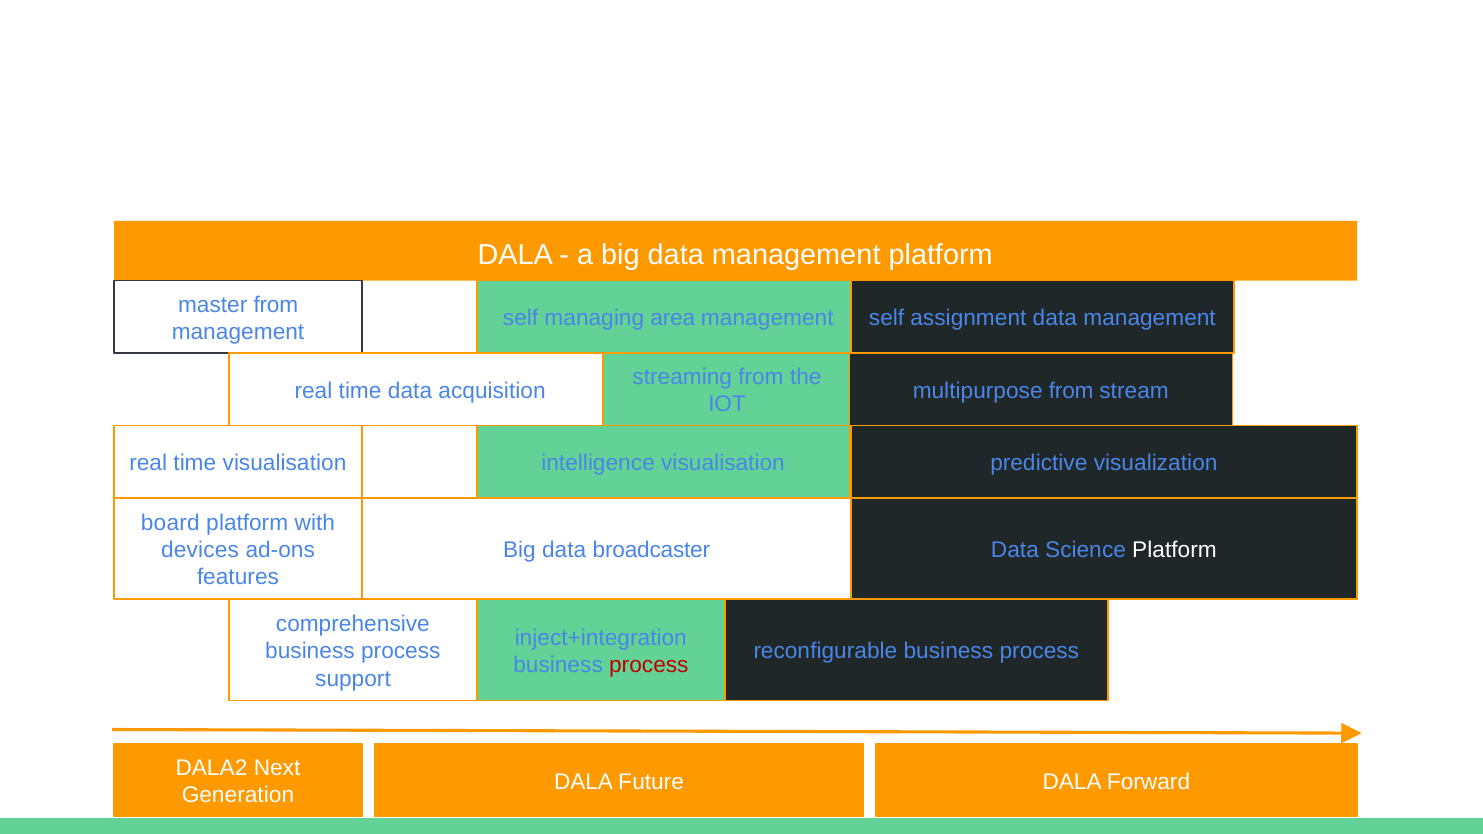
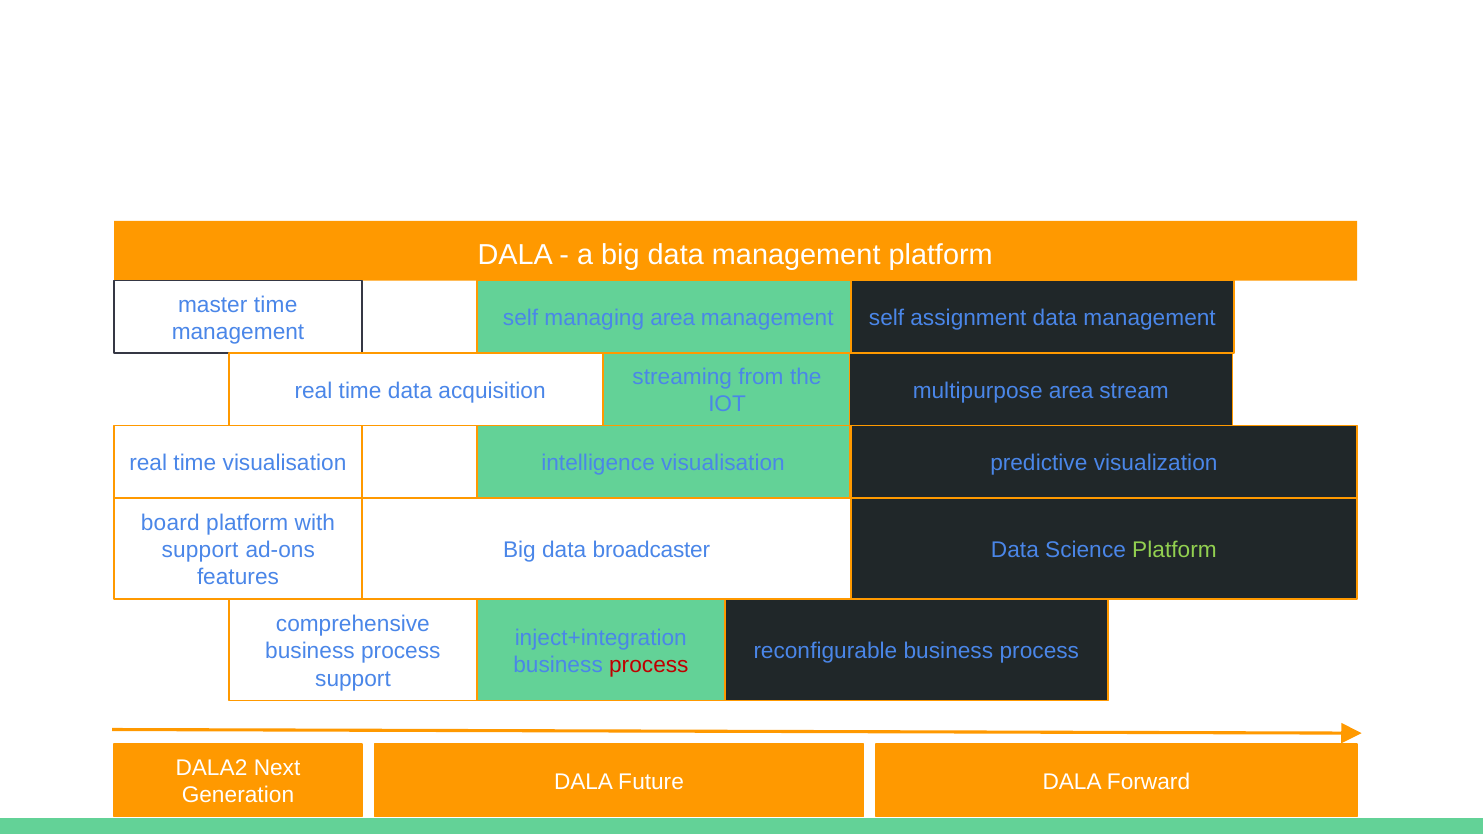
master from: from -> time (276, 305)
multipurpose from: from -> area (1071, 391)
devices: devices -> support (200, 550)
Platform colour: white -> light green (1174, 550)
